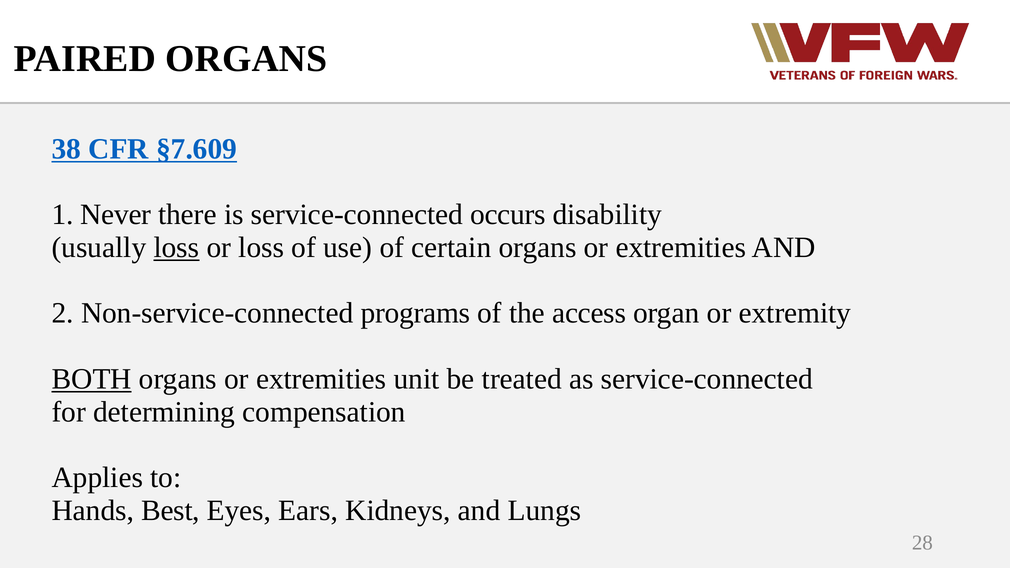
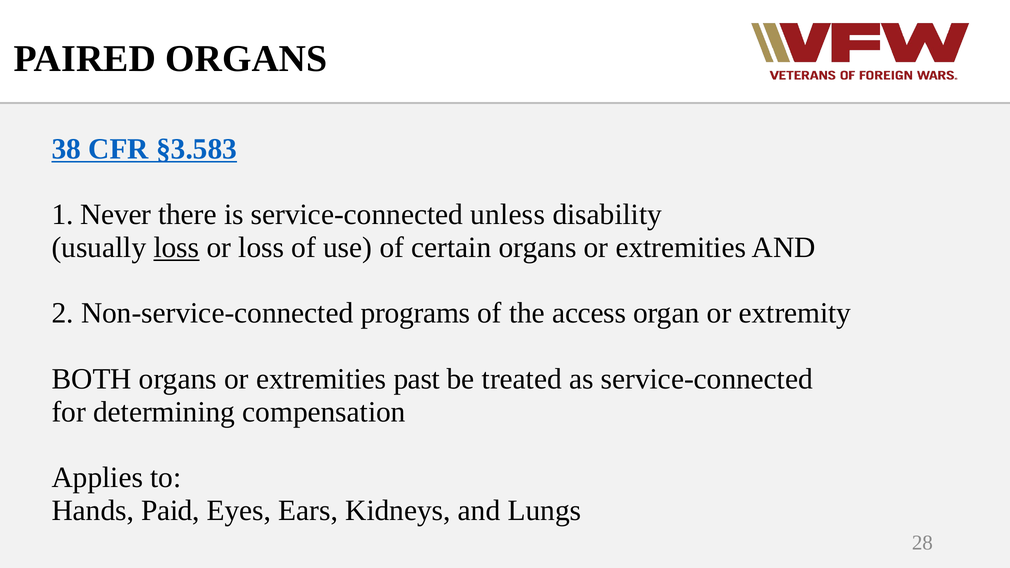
§7.609: §7.609 -> §3.583 (197, 149)
occurs: occurs -> unless (508, 215)
BOTH underline: present -> none (92, 379)
unit: unit -> past (417, 379)
Best: Best -> Paid (171, 511)
